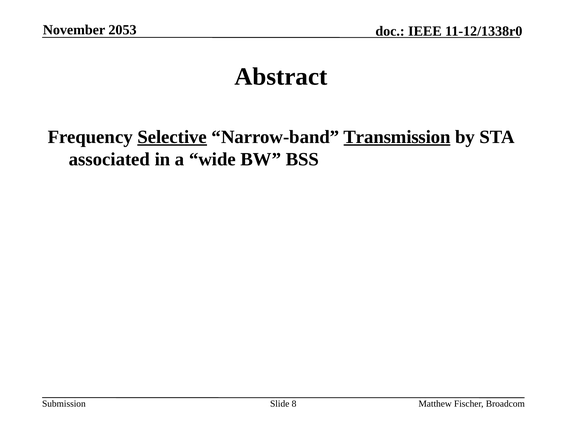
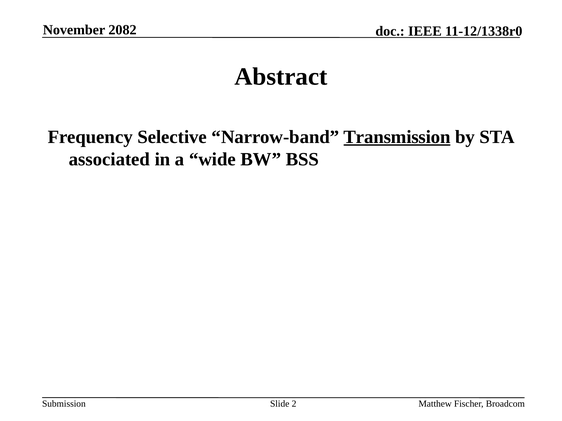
2053: 2053 -> 2082 (123, 30)
Selective underline: present -> none (172, 137)
8: 8 -> 2 (294, 404)
